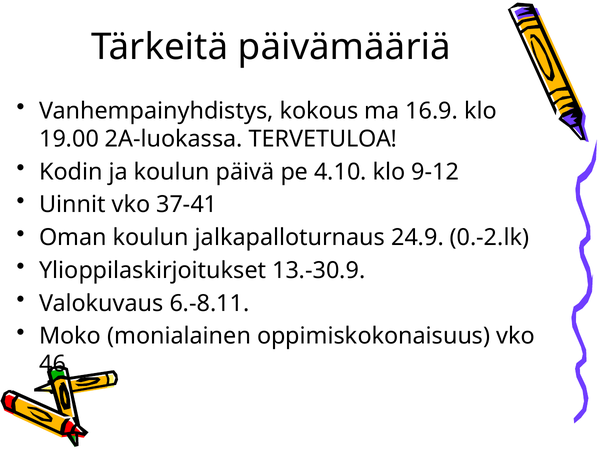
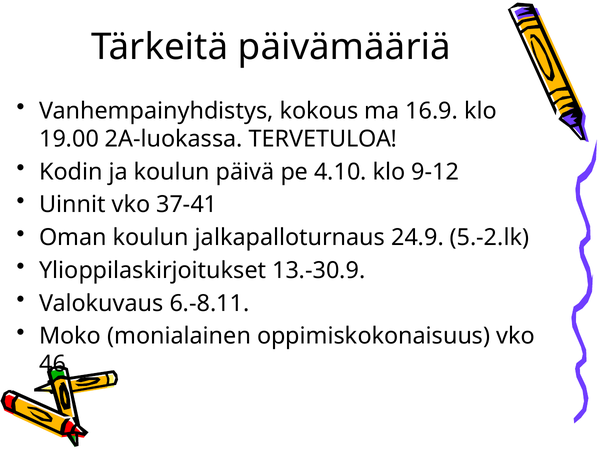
0.-2.lk: 0.-2.lk -> 5.-2.lk (489, 237)
